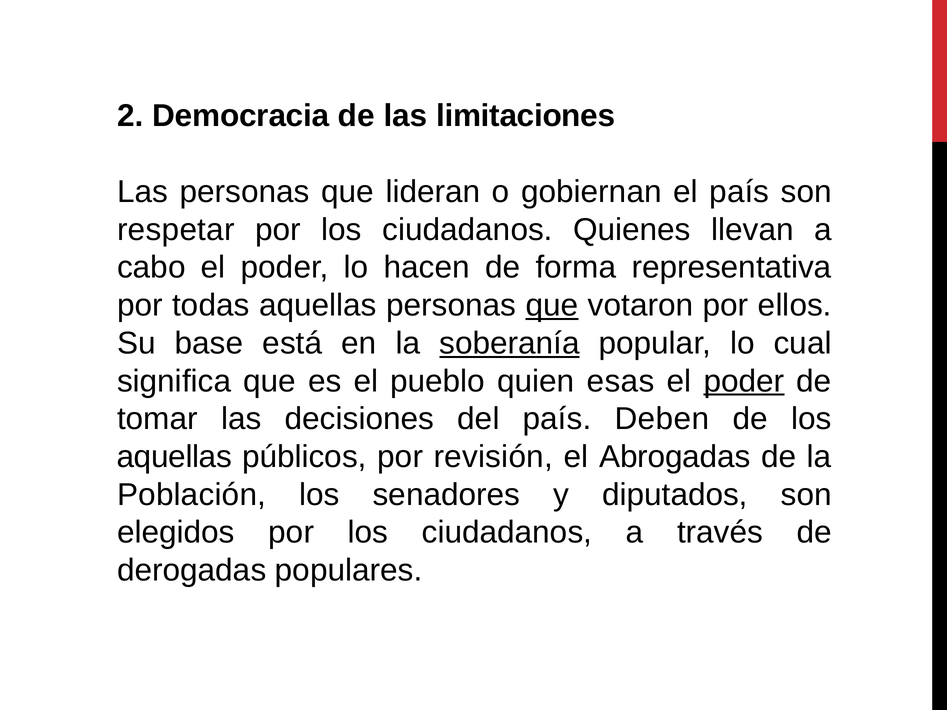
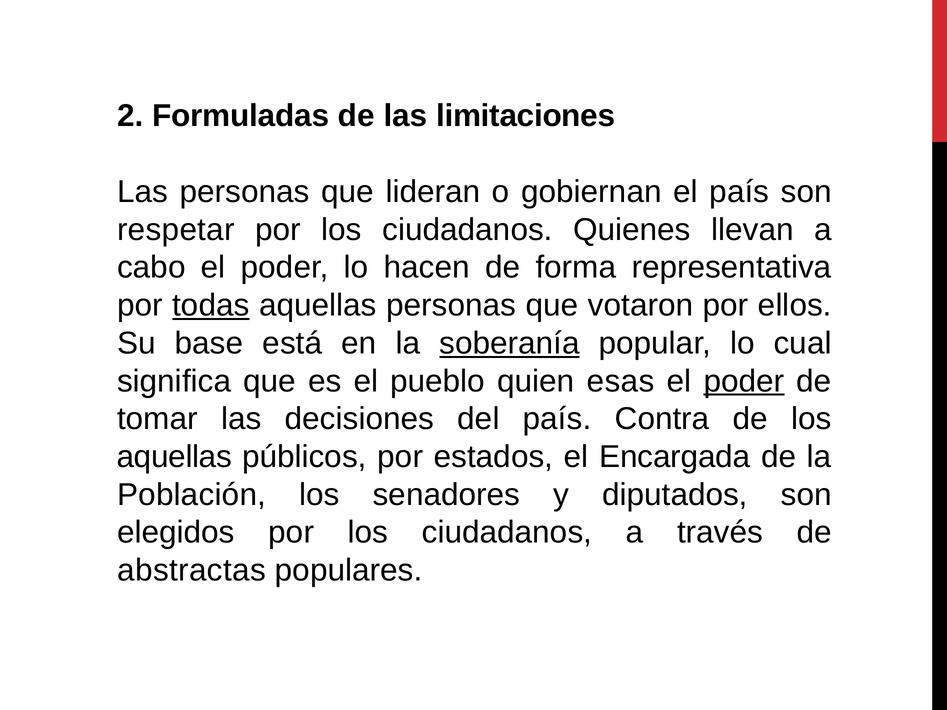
Democracia: Democracia -> Formuladas (241, 116)
todas underline: none -> present (211, 305)
que underline: present -> none (552, 305)
Deben: Deben -> Contra (662, 419)
revisión: revisión -> estados (493, 457)
Abrogadas: Abrogadas -> Encargada (675, 457)
derogadas: derogadas -> abstractas (192, 571)
